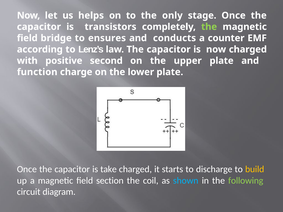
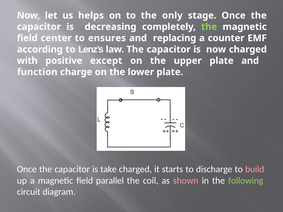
transistors: transistors -> decreasing (111, 27)
bridge: bridge -> center (56, 38)
conducts: conducts -> replacing (175, 38)
second: second -> except (106, 61)
build colour: yellow -> pink (255, 169)
section: section -> parallel (110, 181)
shown colour: light blue -> pink (186, 181)
